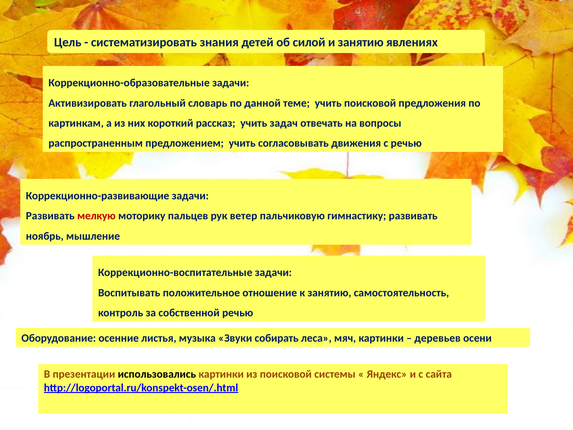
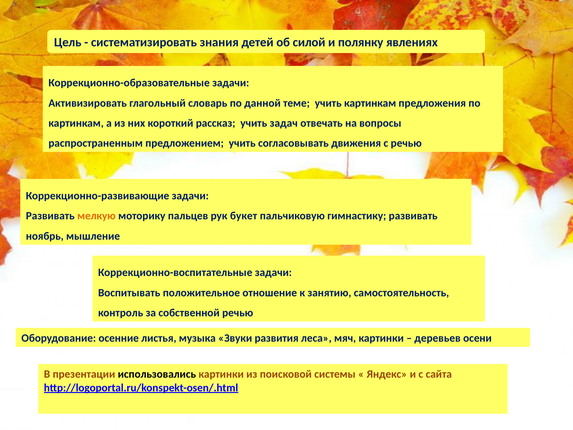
и занятию: занятию -> полянку (361, 42)
учить поисковой: поисковой -> картинкам (370, 103)
мелкую colour: red -> orange (96, 216)
ветер: ветер -> букет (244, 216)
собирать: собирать -> развития (277, 338)
